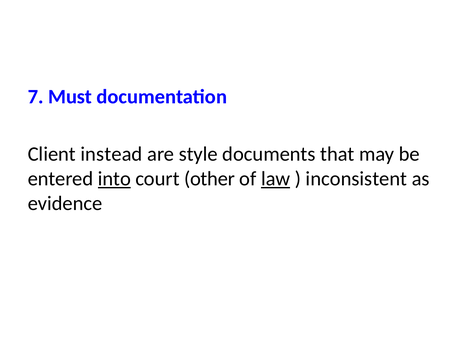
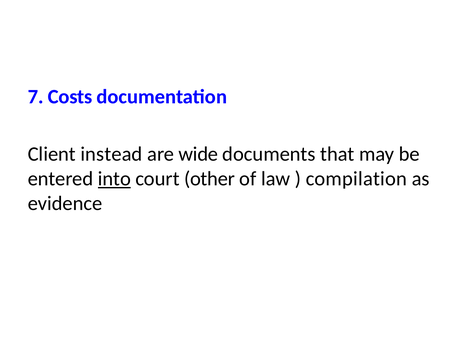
Must: Must -> Costs (70, 97)
style: style -> wide (198, 154)
law underline: present -> none (276, 179)
inconsistent: inconsistent -> compilation (356, 179)
